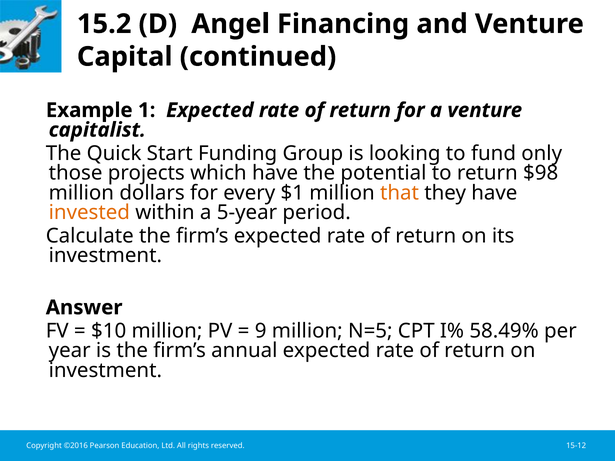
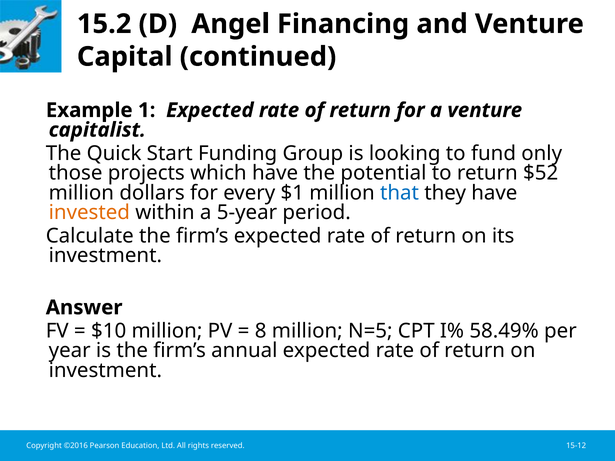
$98: $98 -> $52 (541, 173)
that colour: orange -> blue (399, 193)
9: 9 -> 8 (261, 331)
